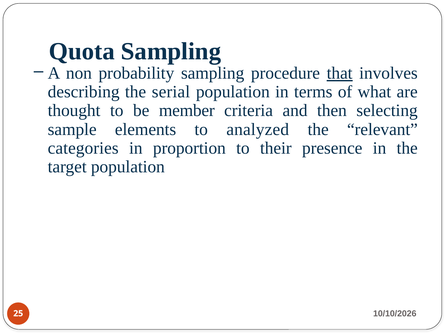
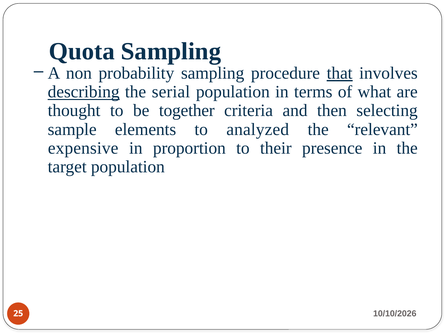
describing underline: none -> present (84, 92)
member: member -> together (187, 111)
categories: categories -> expensive (83, 148)
